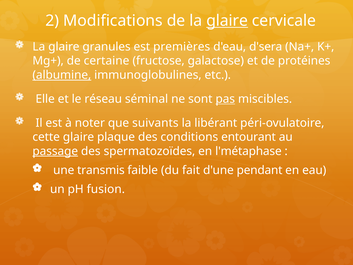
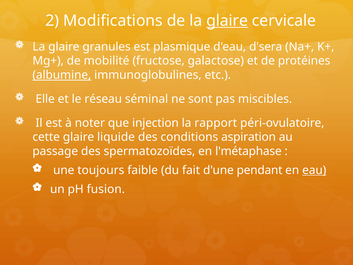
premières: premières -> plasmique (182, 47)
certaine: certaine -> mobilité (107, 61)
pas underline: present -> none (225, 99)
suivants: suivants -> injection (155, 123)
libérant: libérant -> rapport (216, 123)
plaque: plaque -> liquide (116, 137)
entourant: entourant -> aspiration (249, 137)
passage underline: present -> none (55, 151)
transmis: transmis -> toujours (101, 170)
eau underline: none -> present (314, 170)
